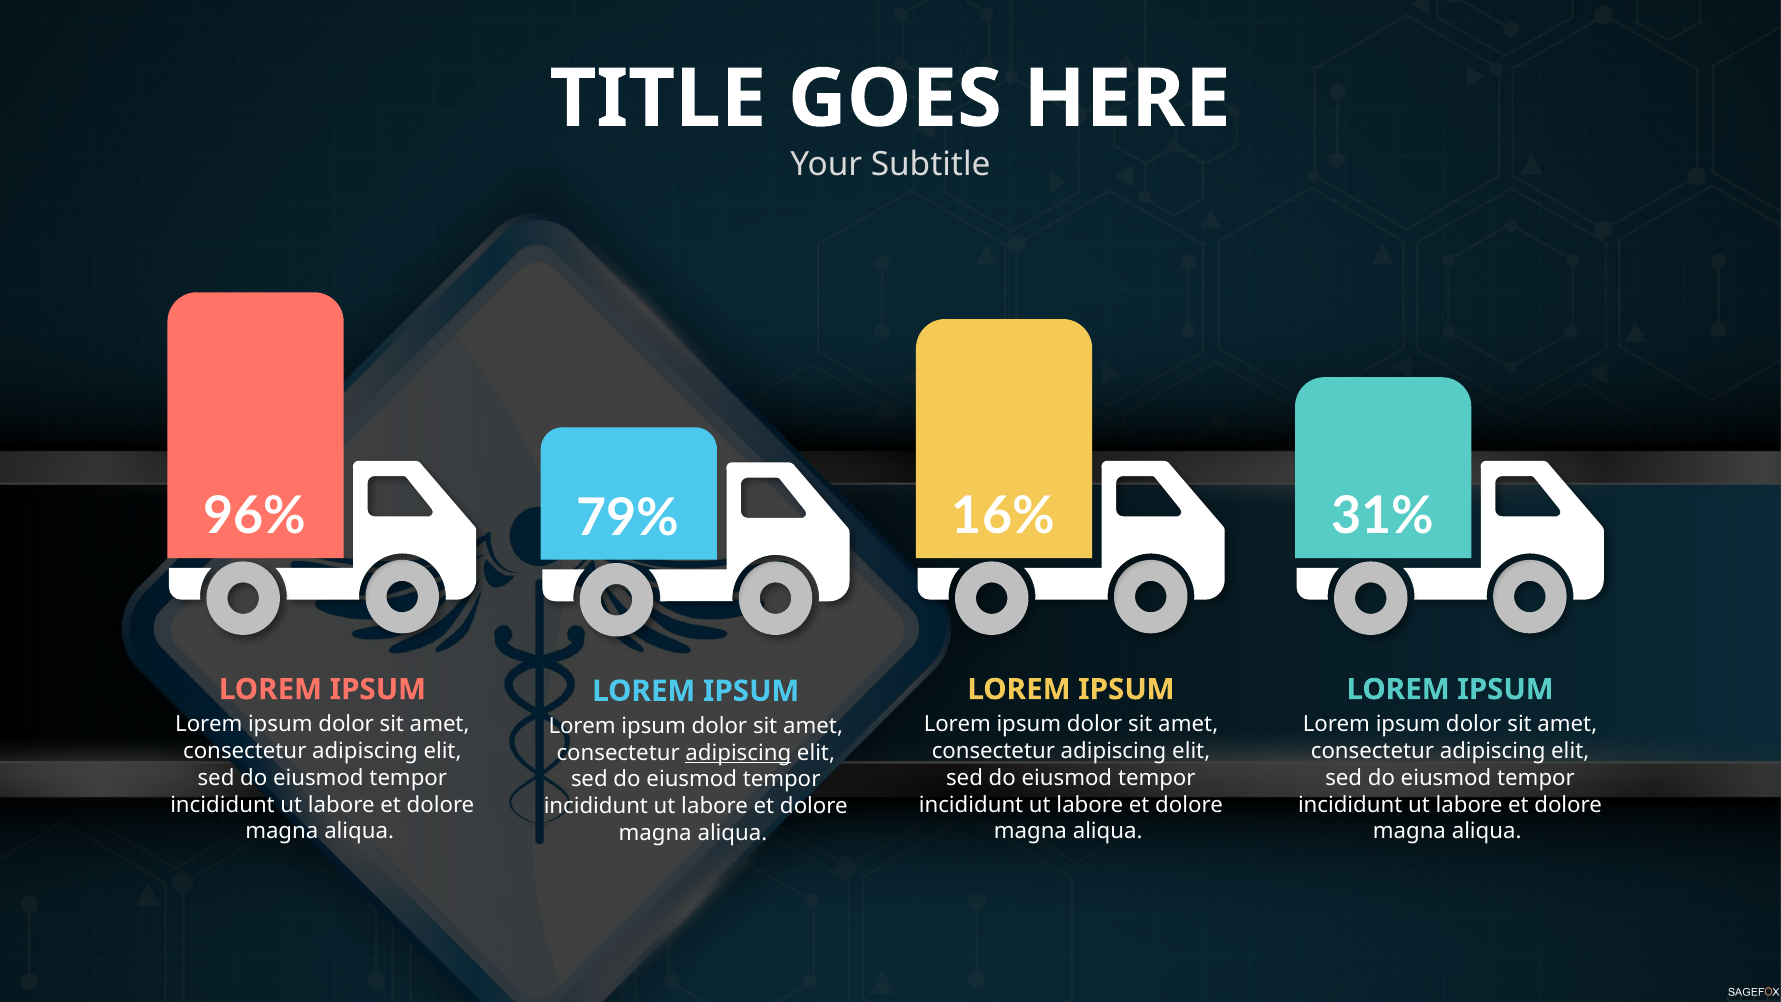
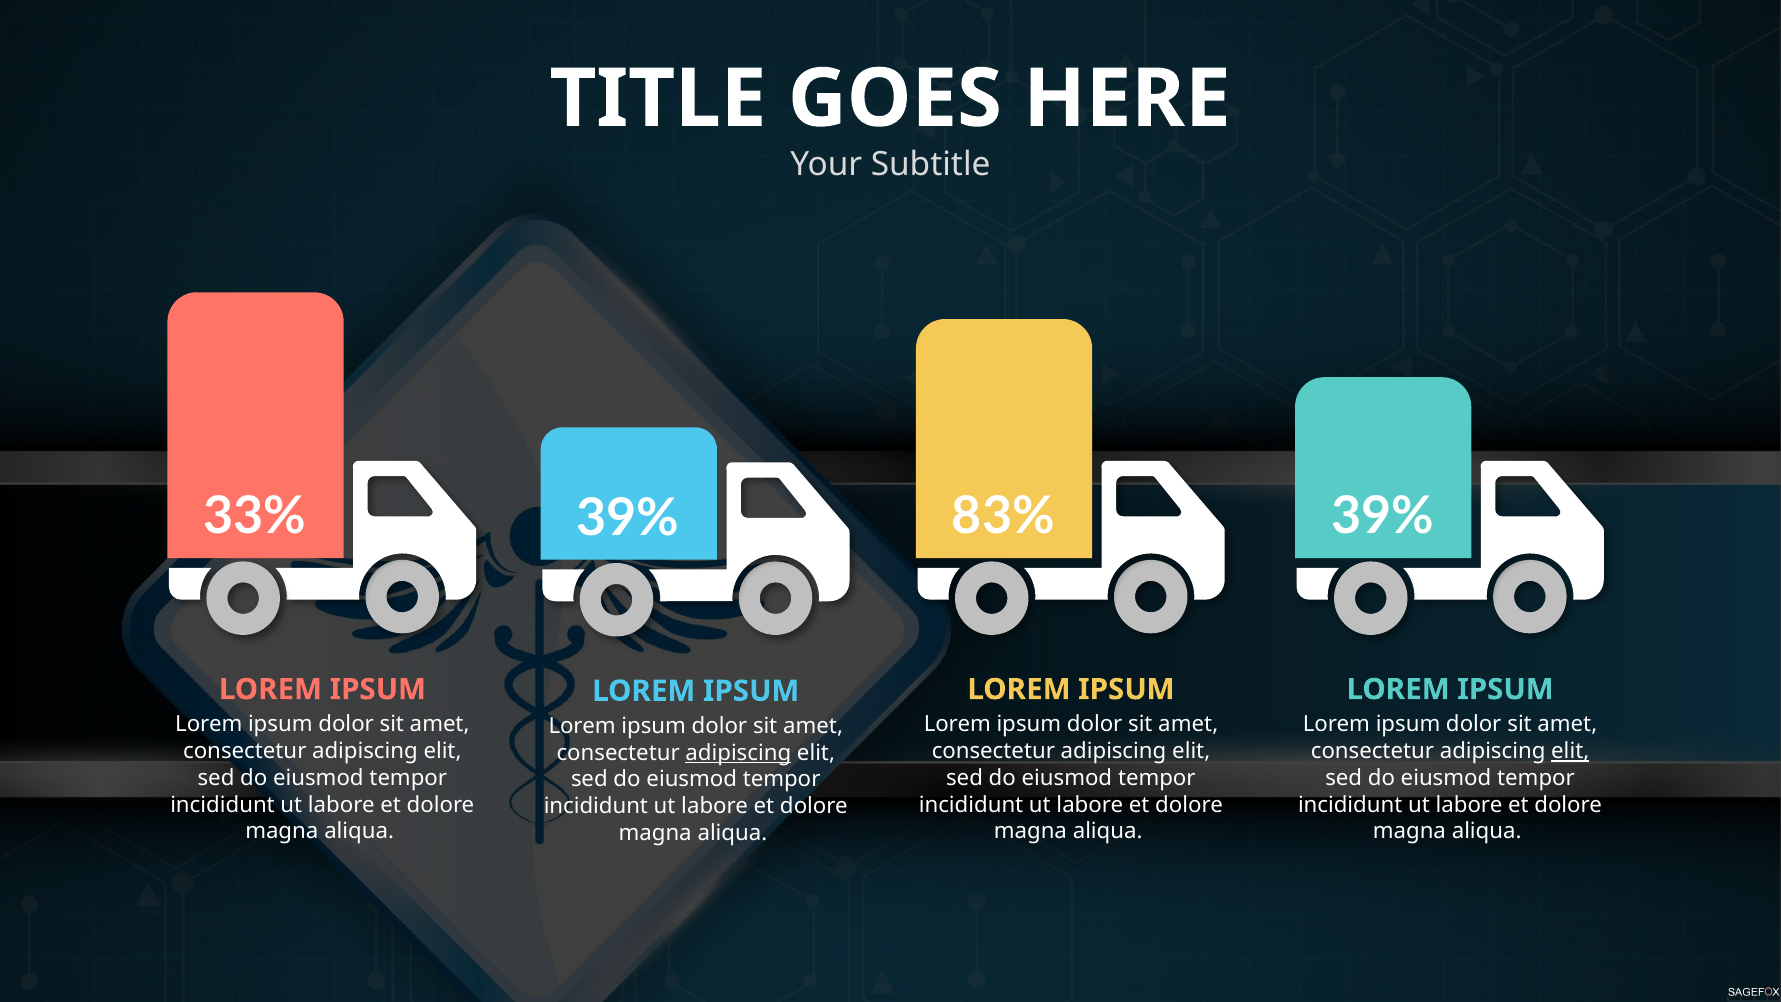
96%: 96% -> 33% (255, 516)
16%: 16% -> 83% (1003, 516)
31%: 31% -> 39% (1382, 516)
79%: 79% -> 39% (628, 518)
elit underline: none -> present (1570, 751)
